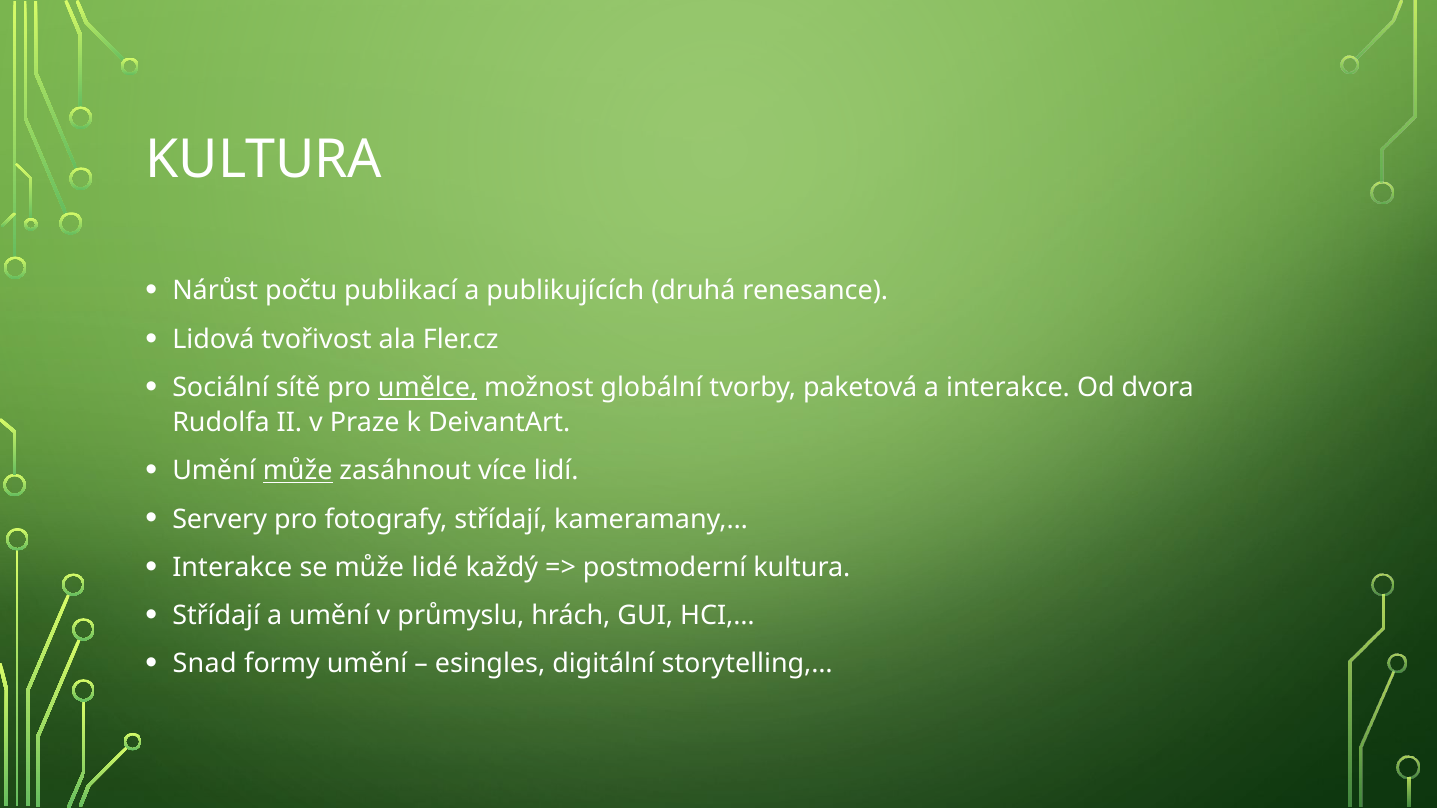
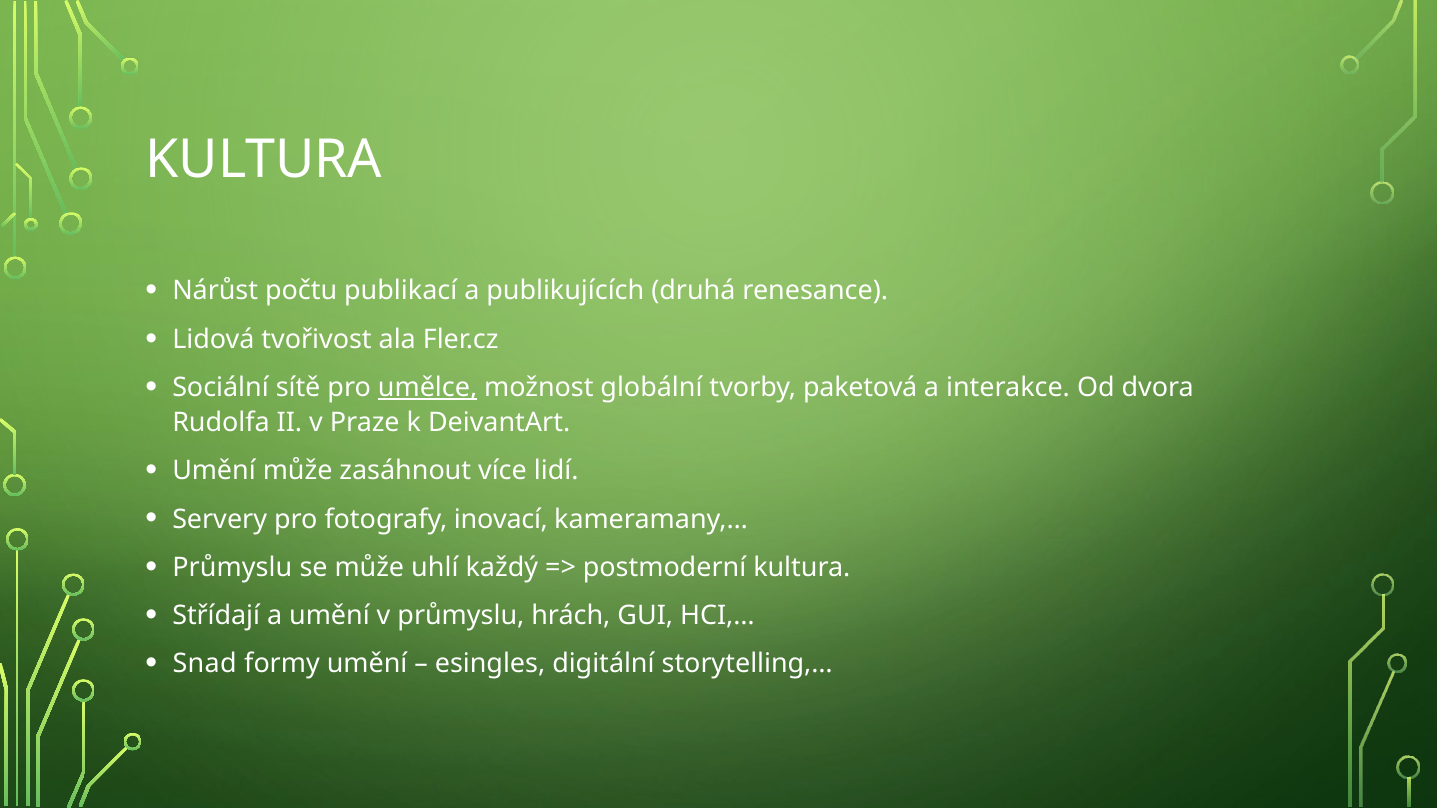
může underline: present -> none (298, 471)
fotografy střídají: střídají -> inovací (501, 519)
Interakce: Interakce -> Průmyslu (232, 568)
lidé: lidé -> uhlí (435, 568)
